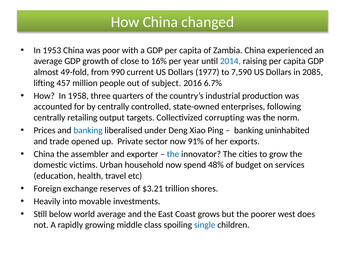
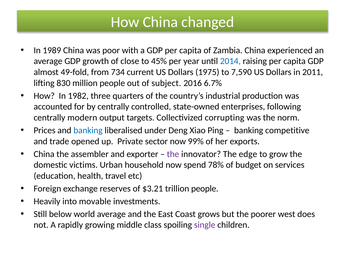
1953: 1953 -> 1989 (52, 50)
16%: 16% -> 45% (159, 61)
990: 990 -> 734 (118, 72)
1977: 1977 -> 1975 (207, 72)
2085: 2085 -> 2011 (313, 72)
457: 457 -> 830 (63, 83)
1958: 1958 -> 1982 (78, 96)
retailing: retailing -> modern (82, 118)
uninhabited: uninhabited -> competitive (287, 130)
91%: 91% -> 99% (196, 141)
the colour: blue -> purple (173, 154)
cities: cities -> edge (248, 154)
48%: 48% -> 78% (216, 165)
trillion shores: shores -> people (205, 188)
single colour: blue -> purple (205, 225)
